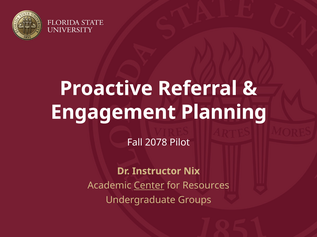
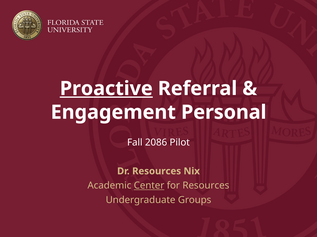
Proactive underline: none -> present (106, 89)
Planning: Planning -> Personal (224, 113)
2078: 2078 -> 2086 (156, 143)
Dr Instructor: Instructor -> Resources (157, 172)
